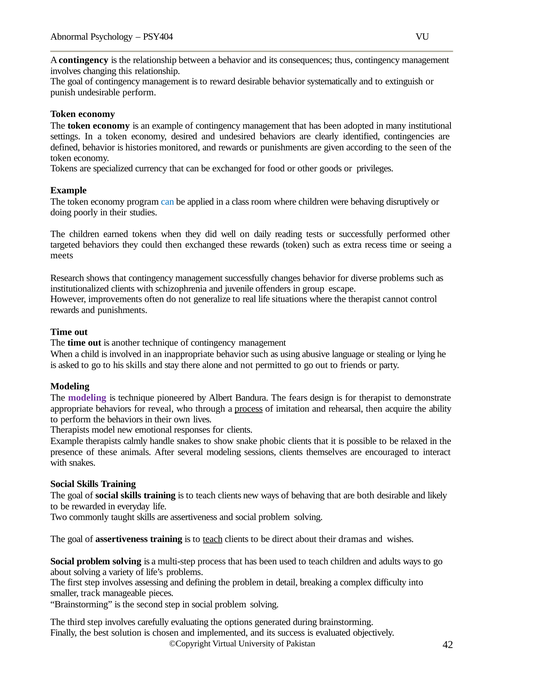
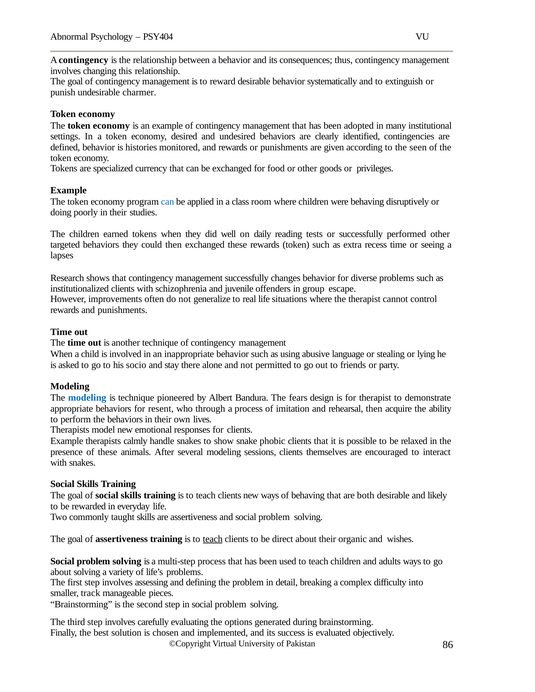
undesirable perform: perform -> charmer (139, 92)
meets: meets -> lapses (62, 256)
his skills: skills -> socio (136, 365)
modeling colour: purple -> blue (87, 398)
reveal: reveal -> resent (161, 409)
process underline: present -> none (249, 409)
dramas: dramas -> organic (353, 539)
42: 42 -> 86 (448, 645)
